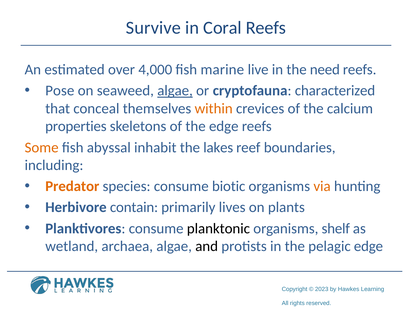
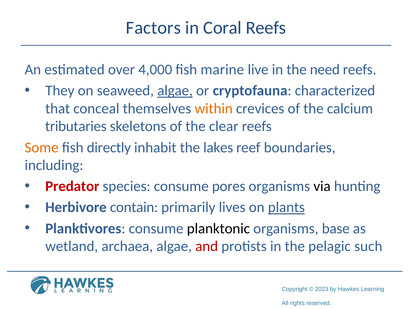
Survive: Survive -> Factors (153, 28)
Pose: Pose -> They (60, 91)
properties: properties -> tributaries (76, 126)
the edge: edge -> clear (224, 126)
abyssal: abyssal -> directly (109, 147)
Predator colour: orange -> red (72, 186)
biotic: biotic -> pores (229, 186)
via colour: orange -> black (322, 186)
plants underline: none -> present (286, 207)
shelf: shelf -> base (336, 228)
and colour: black -> red (207, 246)
pelagic edge: edge -> such (368, 246)
